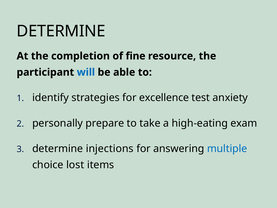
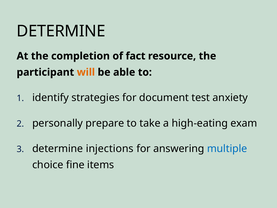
fine: fine -> fact (136, 56)
will colour: blue -> orange (86, 72)
excellence: excellence -> document (164, 98)
lost: lost -> fine (75, 165)
